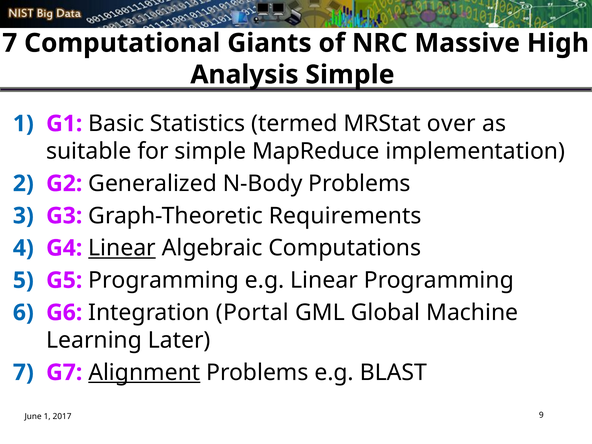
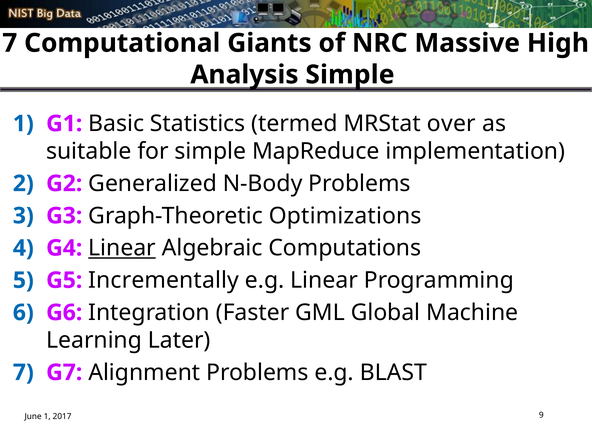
Requirements: Requirements -> Optimizations (345, 216)
G5 Programming: Programming -> Incrementally (164, 280)
Portal: Portal -> Faster (253, 313)
Alignment underline: present -> none (144, 372)
